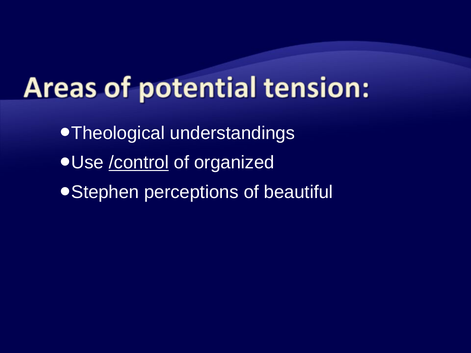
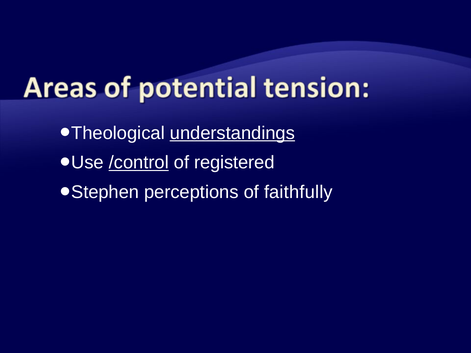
understandings underline: none -> present (232, 133)
organized: organized -> registered (234, 163)
beautiful: beautiful -> faithfully (298, 192)
